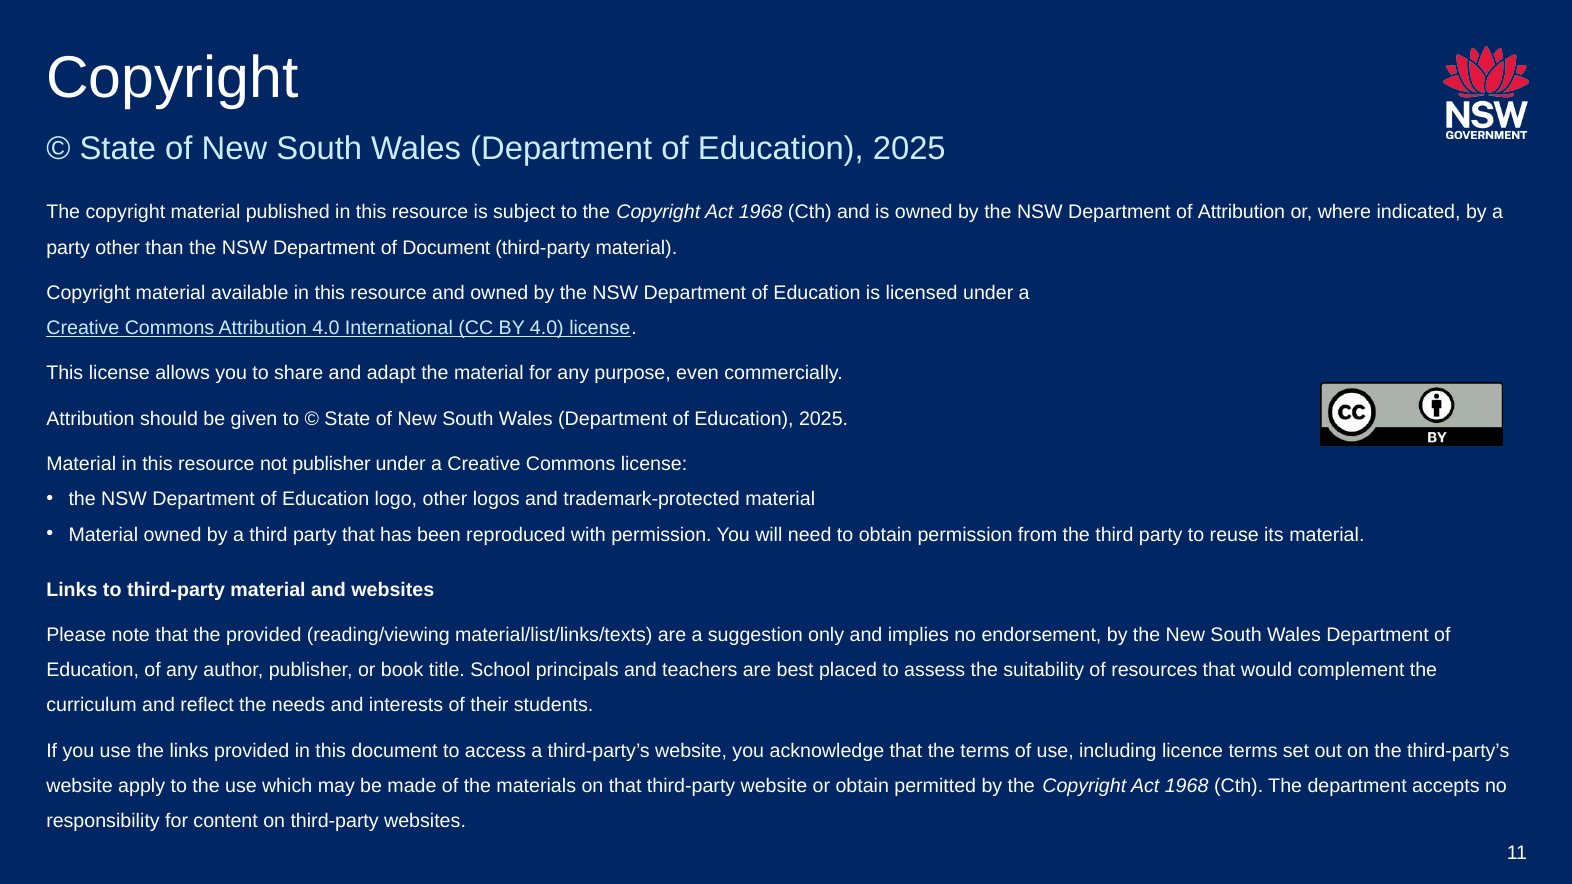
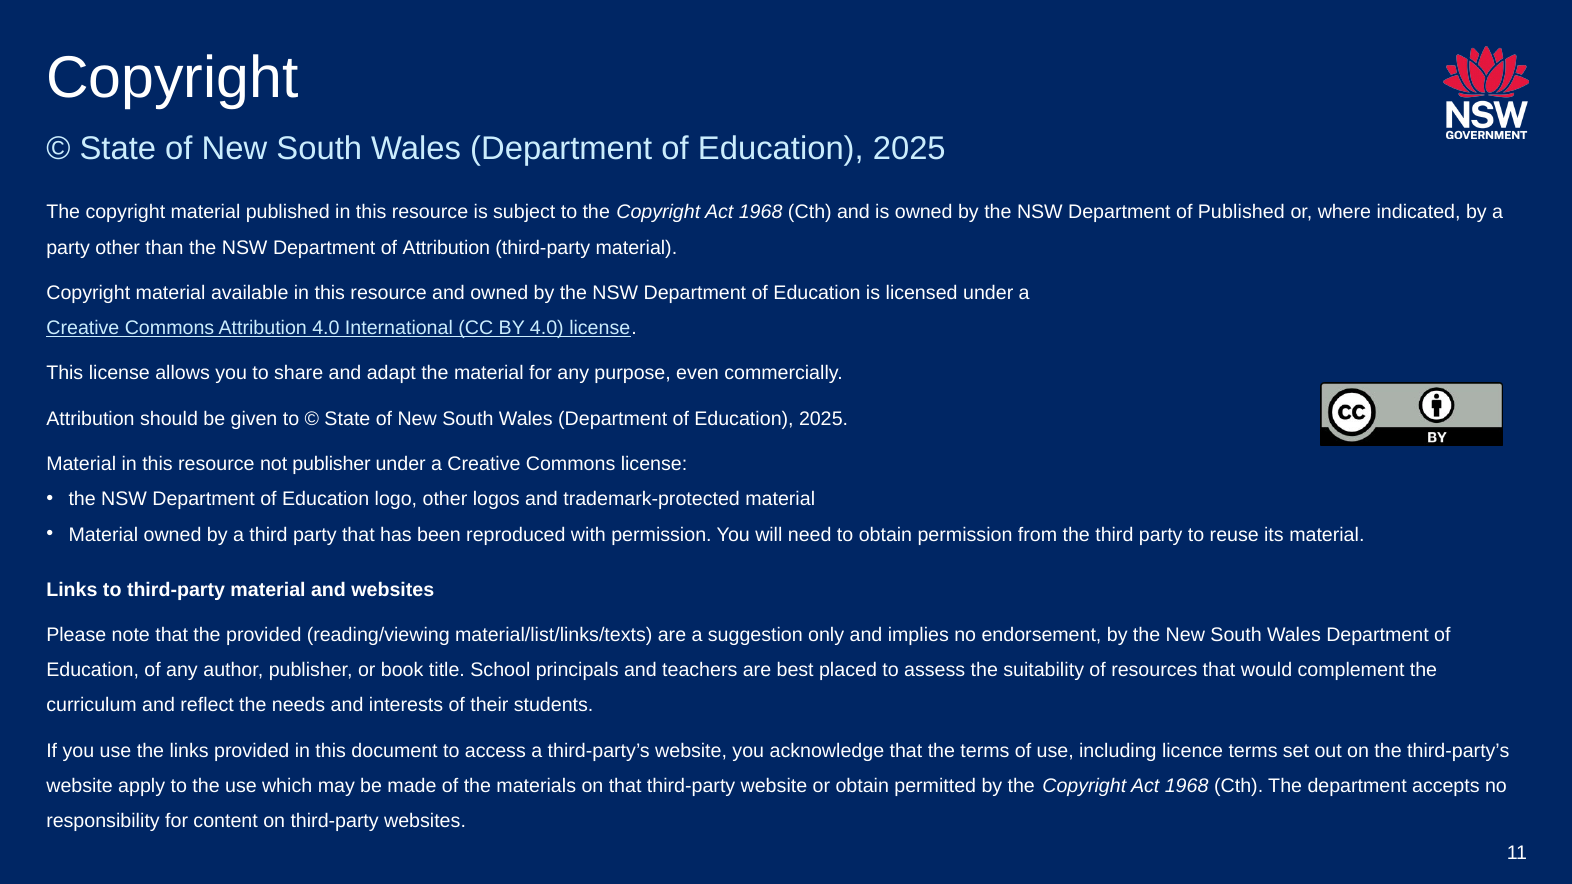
of Attribution: Attribution -> Published (1241, 212)
of Document: Document -> Attribution (446, 248)
